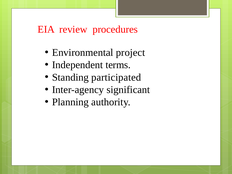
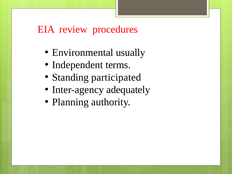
project: project -> usually (131, 53)
significant: significant -> adequately (128, 90)
